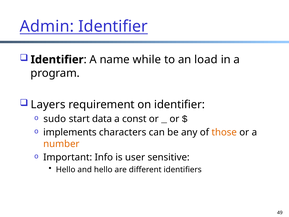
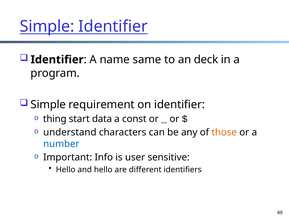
Admin: Admin -> Simple (47, 26)
while: while -> same (147, 60)
load: load -> deck (206, 60)
Layers: Layers -> Simple (48, 105)
sudo: sudo -> thing (55, 119)
implements: implements -> understand (70, 132)
number colour: orange -> blue (61, 144)
